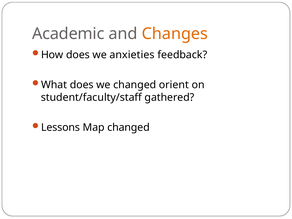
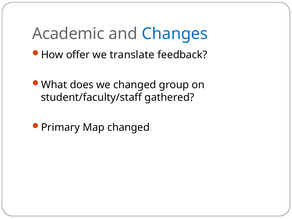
Changes colour: orange -> blue (175, 34)
How does: does -> offer (78, 55)
anxieties: anxieties -> translate (132, 55)
orient: orient -> group (174, 85)
Lessons: Lessons -> Primary (60, 127)
